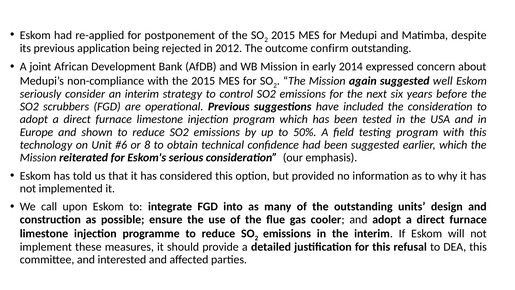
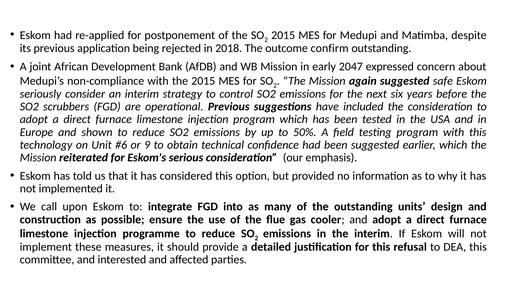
2012: 2012 -> 2018 (229, 48)
2014: 2014 -> 2047 (351, 66)
well: well -> safe (443, 81)
8: 8 -> 9 (147, 145)
